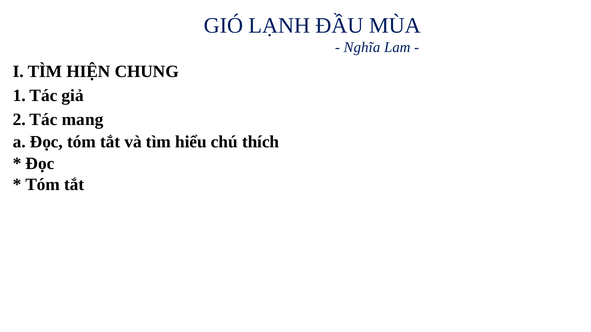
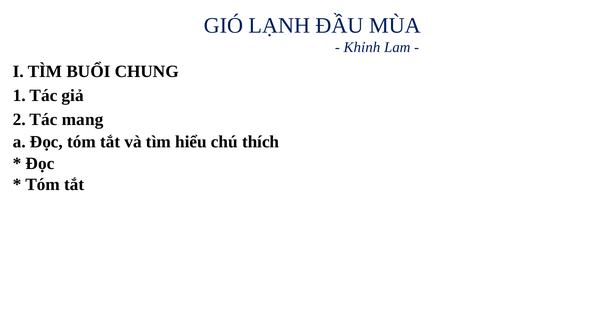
Nghĩa: Nghĩa -> Khỉnh (362, 47)
HIỆN: HIỆN -> BUỔI (88, 72)
